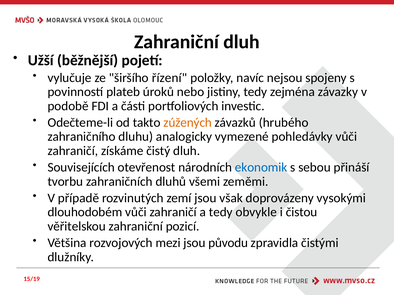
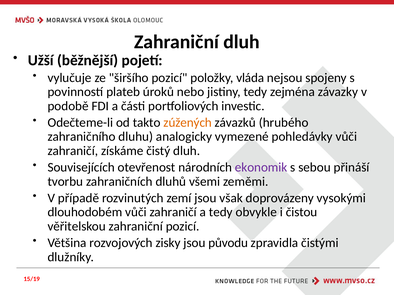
širšího řízení: řízení -> pozicí (169, 78)
navíc: navíc -> vláda (250, 78)
ekonomik colour: blue -> purple (261, 168)
mezi: mezi -> zisky (168, 243)
